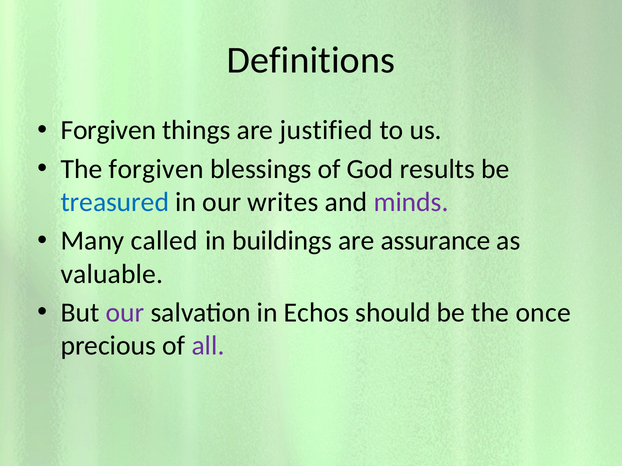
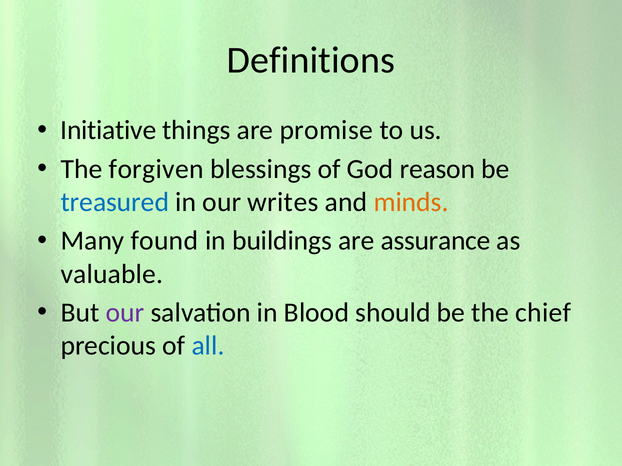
Forgiven: Forgiven -> Initiative (108, 130)
justified: justified -> promise (326, 130)
results: results -> reason (438, 169)
minds colour: purple -> orange (411, 202)
called: called -> found (164, 241)
Echos: Echos -> Blood (317, 313)
once: once -> chief (543, 313)
all colour: purple -> blue (208, 346)
